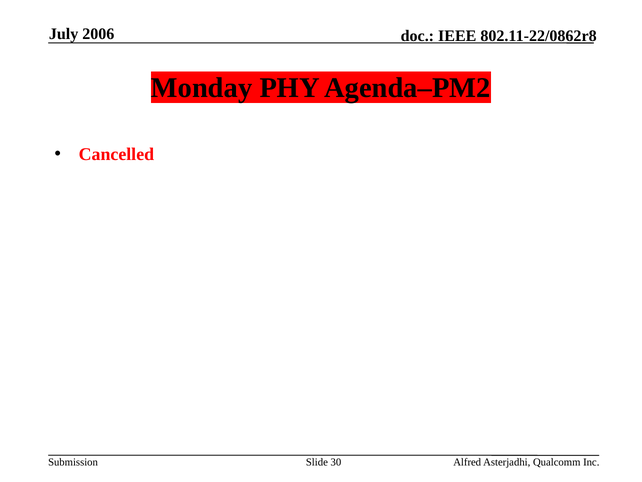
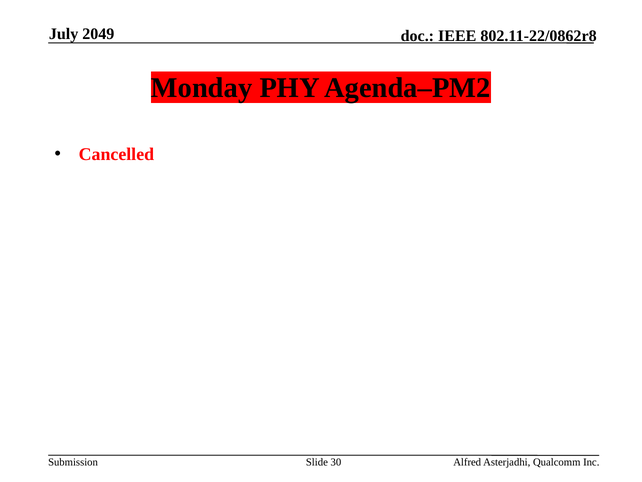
2006: 2006 -> 2049 (98, 34)
